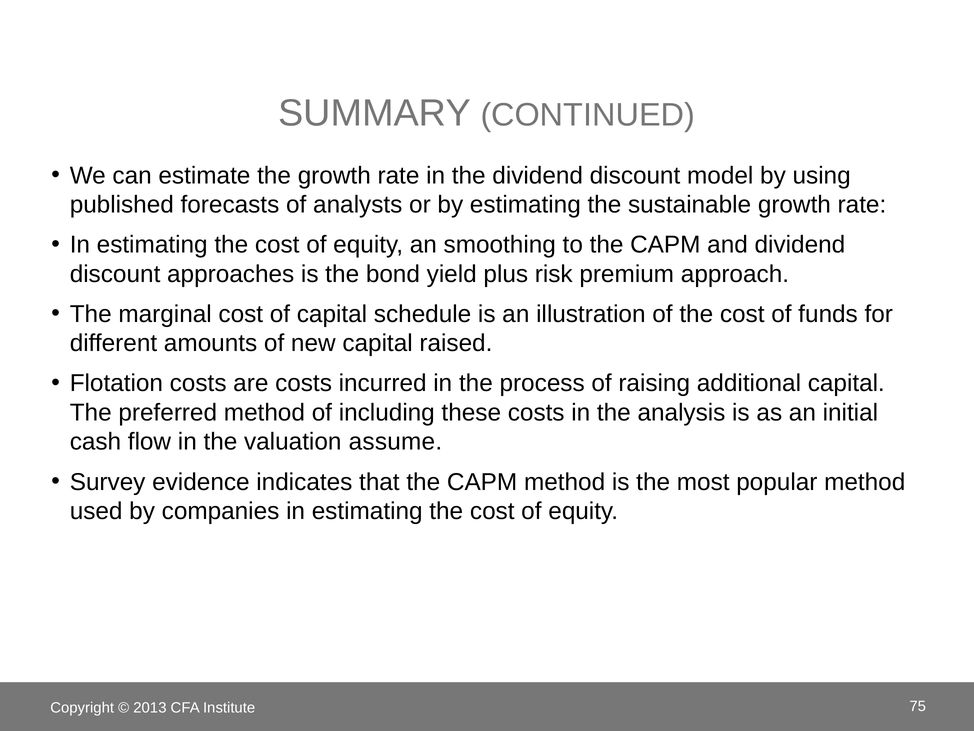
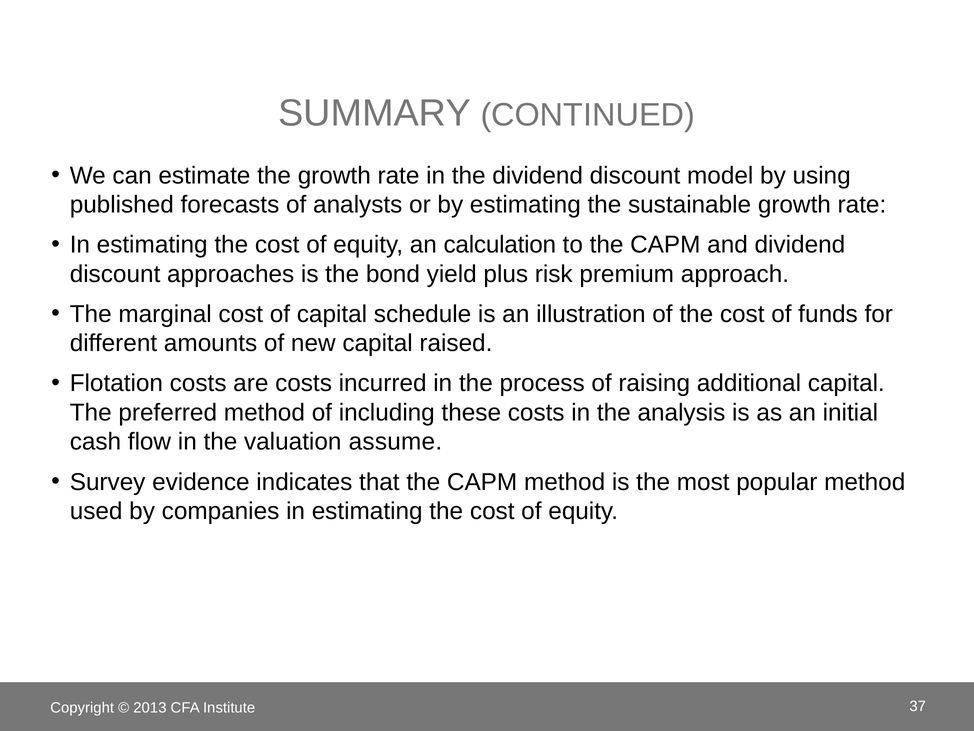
smoothing: smoothing -> calculation (500, 245)
75: 75 -> 37 (918, 706)
